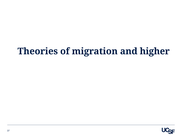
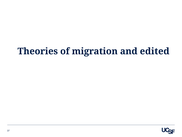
higher: higher -> edited (155, 51)
